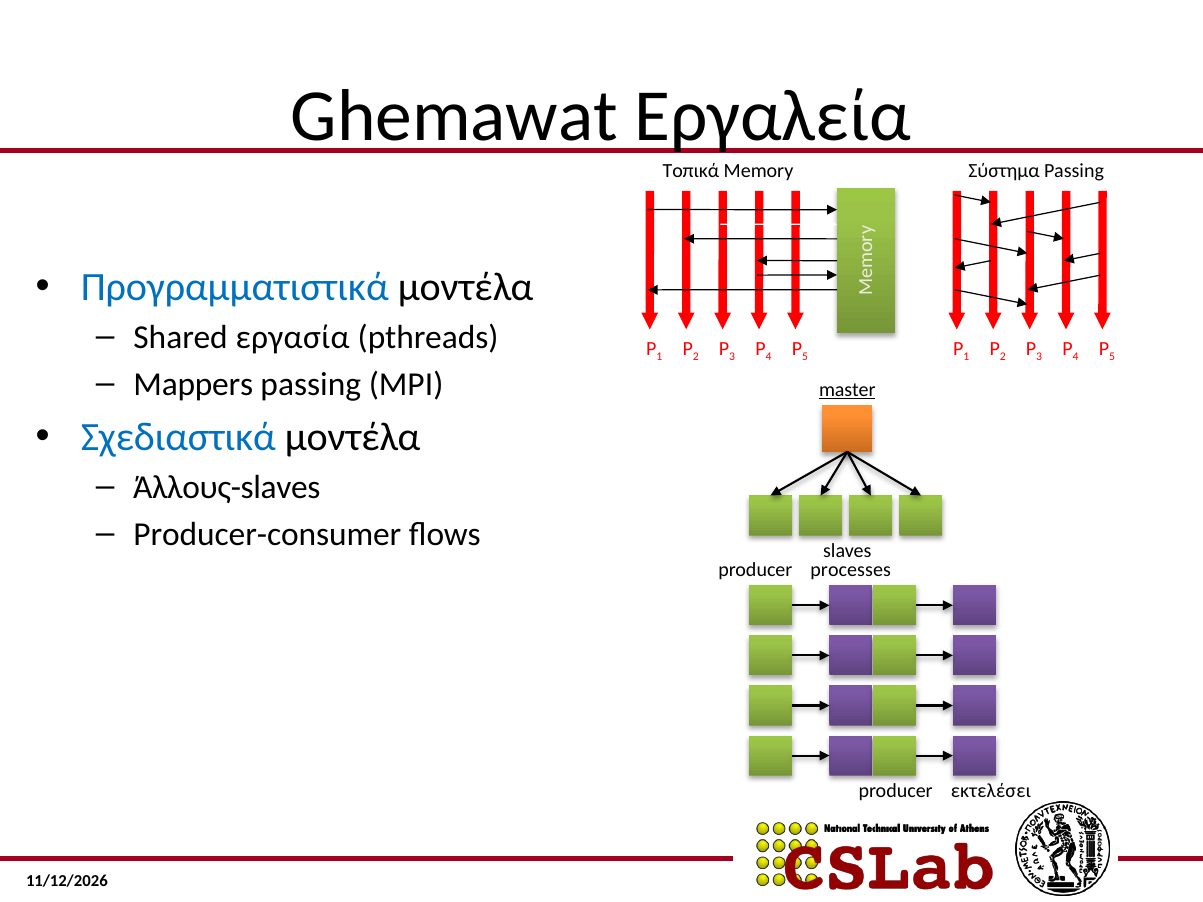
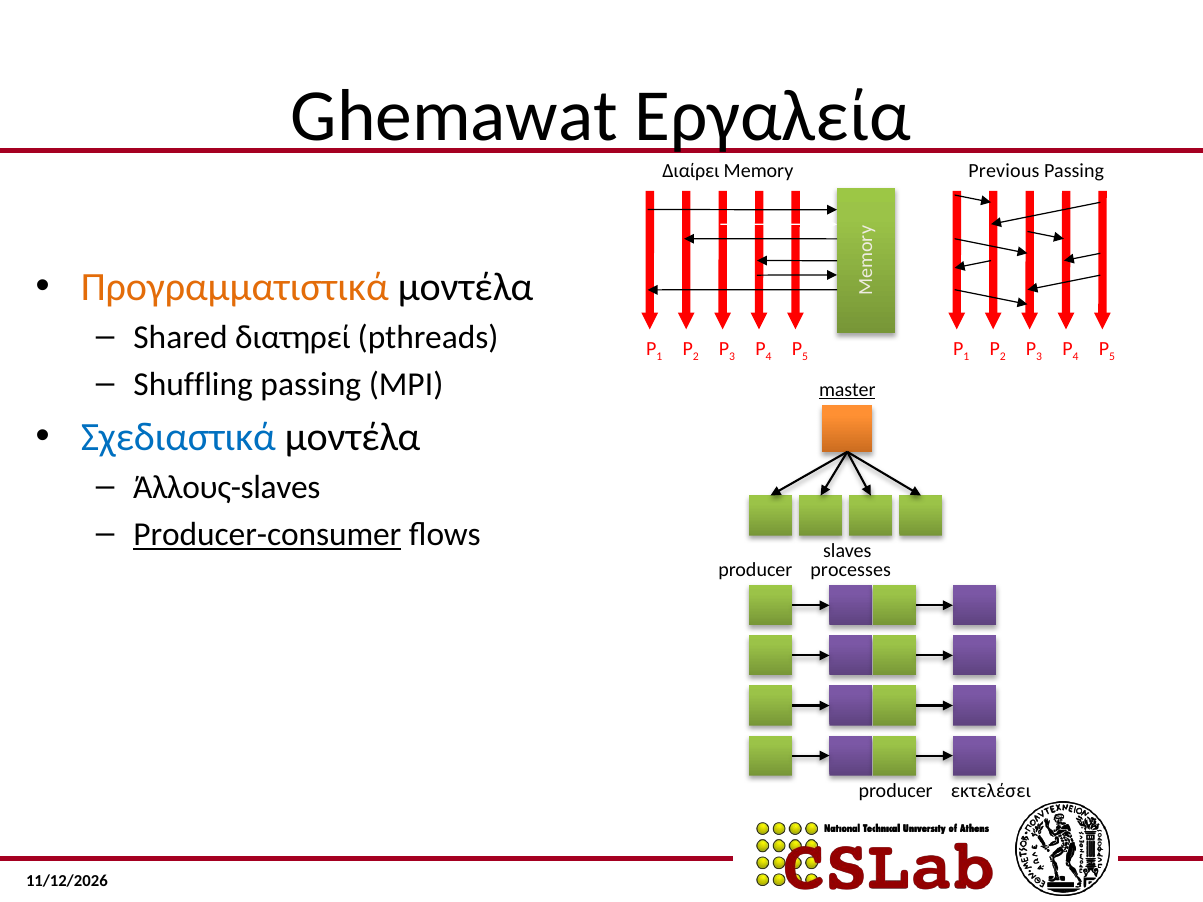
Τοπικά: Τοπικά -> Διαίρει (691, 171)
Σύστημα: Σύστημα -> Previous (1004, 171)
Προγραμματιστικά colour: blue -> orange (235, 288)
εργασία: εργασία -> διατηρεί (293, 338)
Mappers: Mappers -> Shuffling (193, 385)
Producer-consumer underline: none -> present (267, 535)
